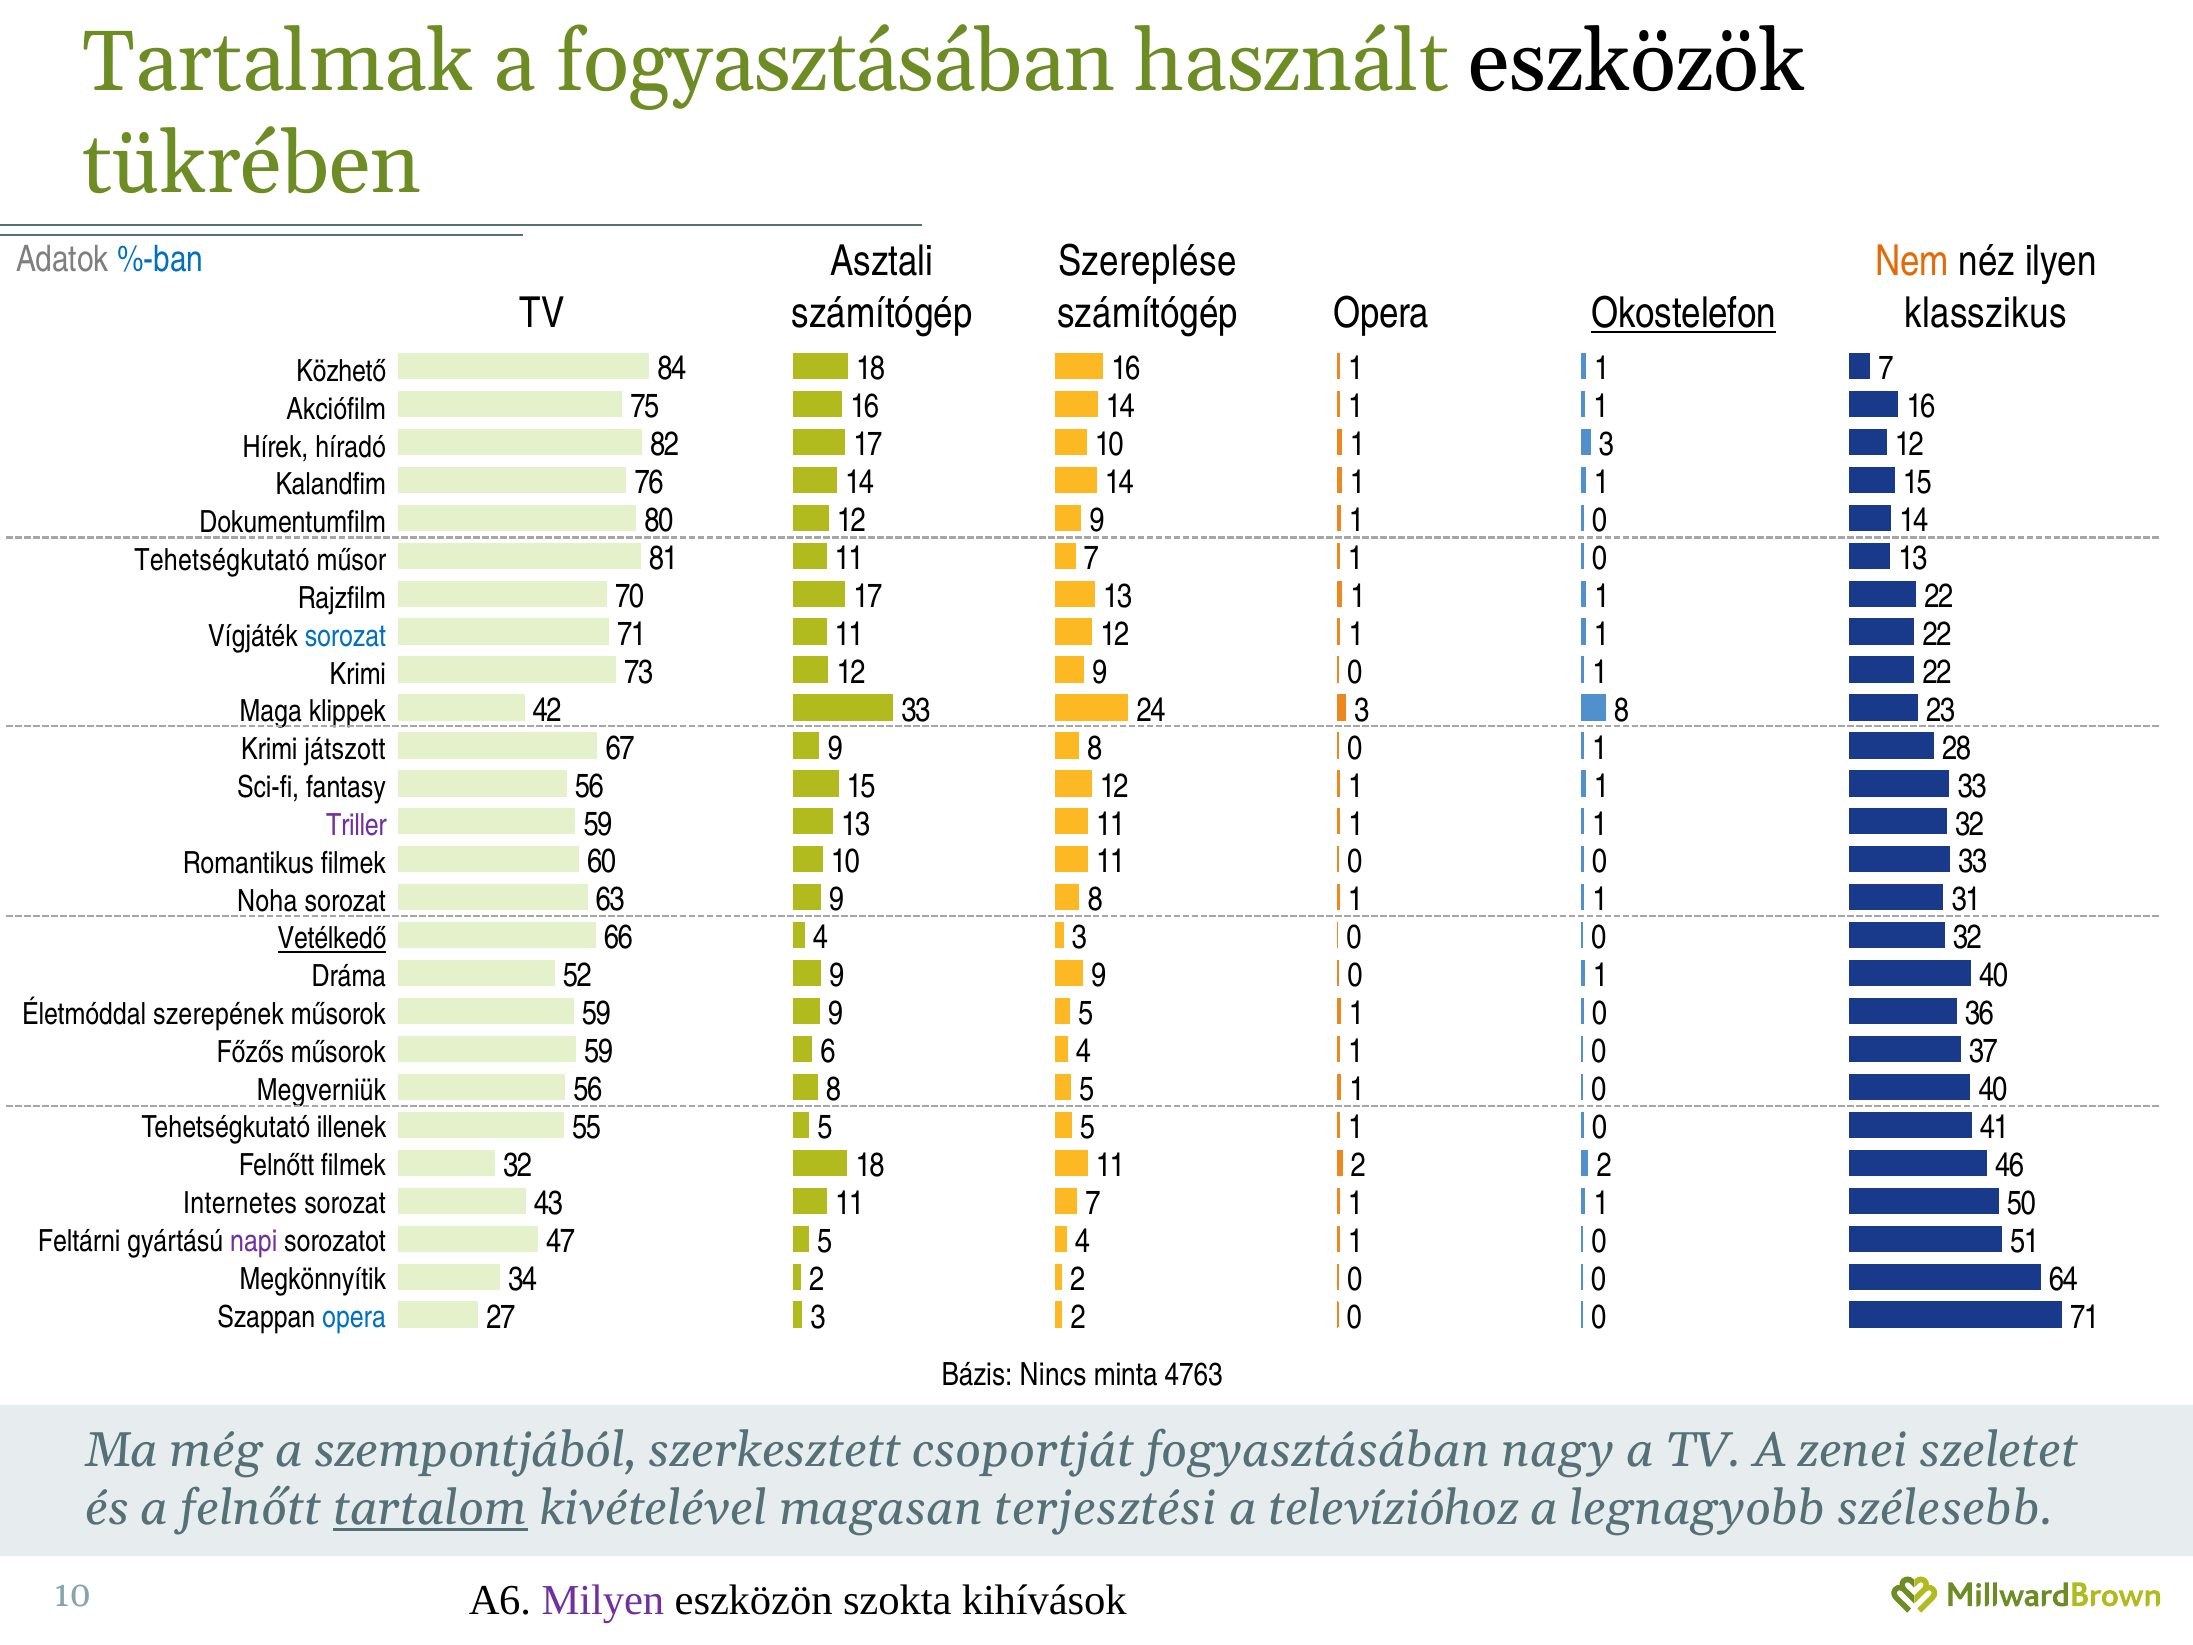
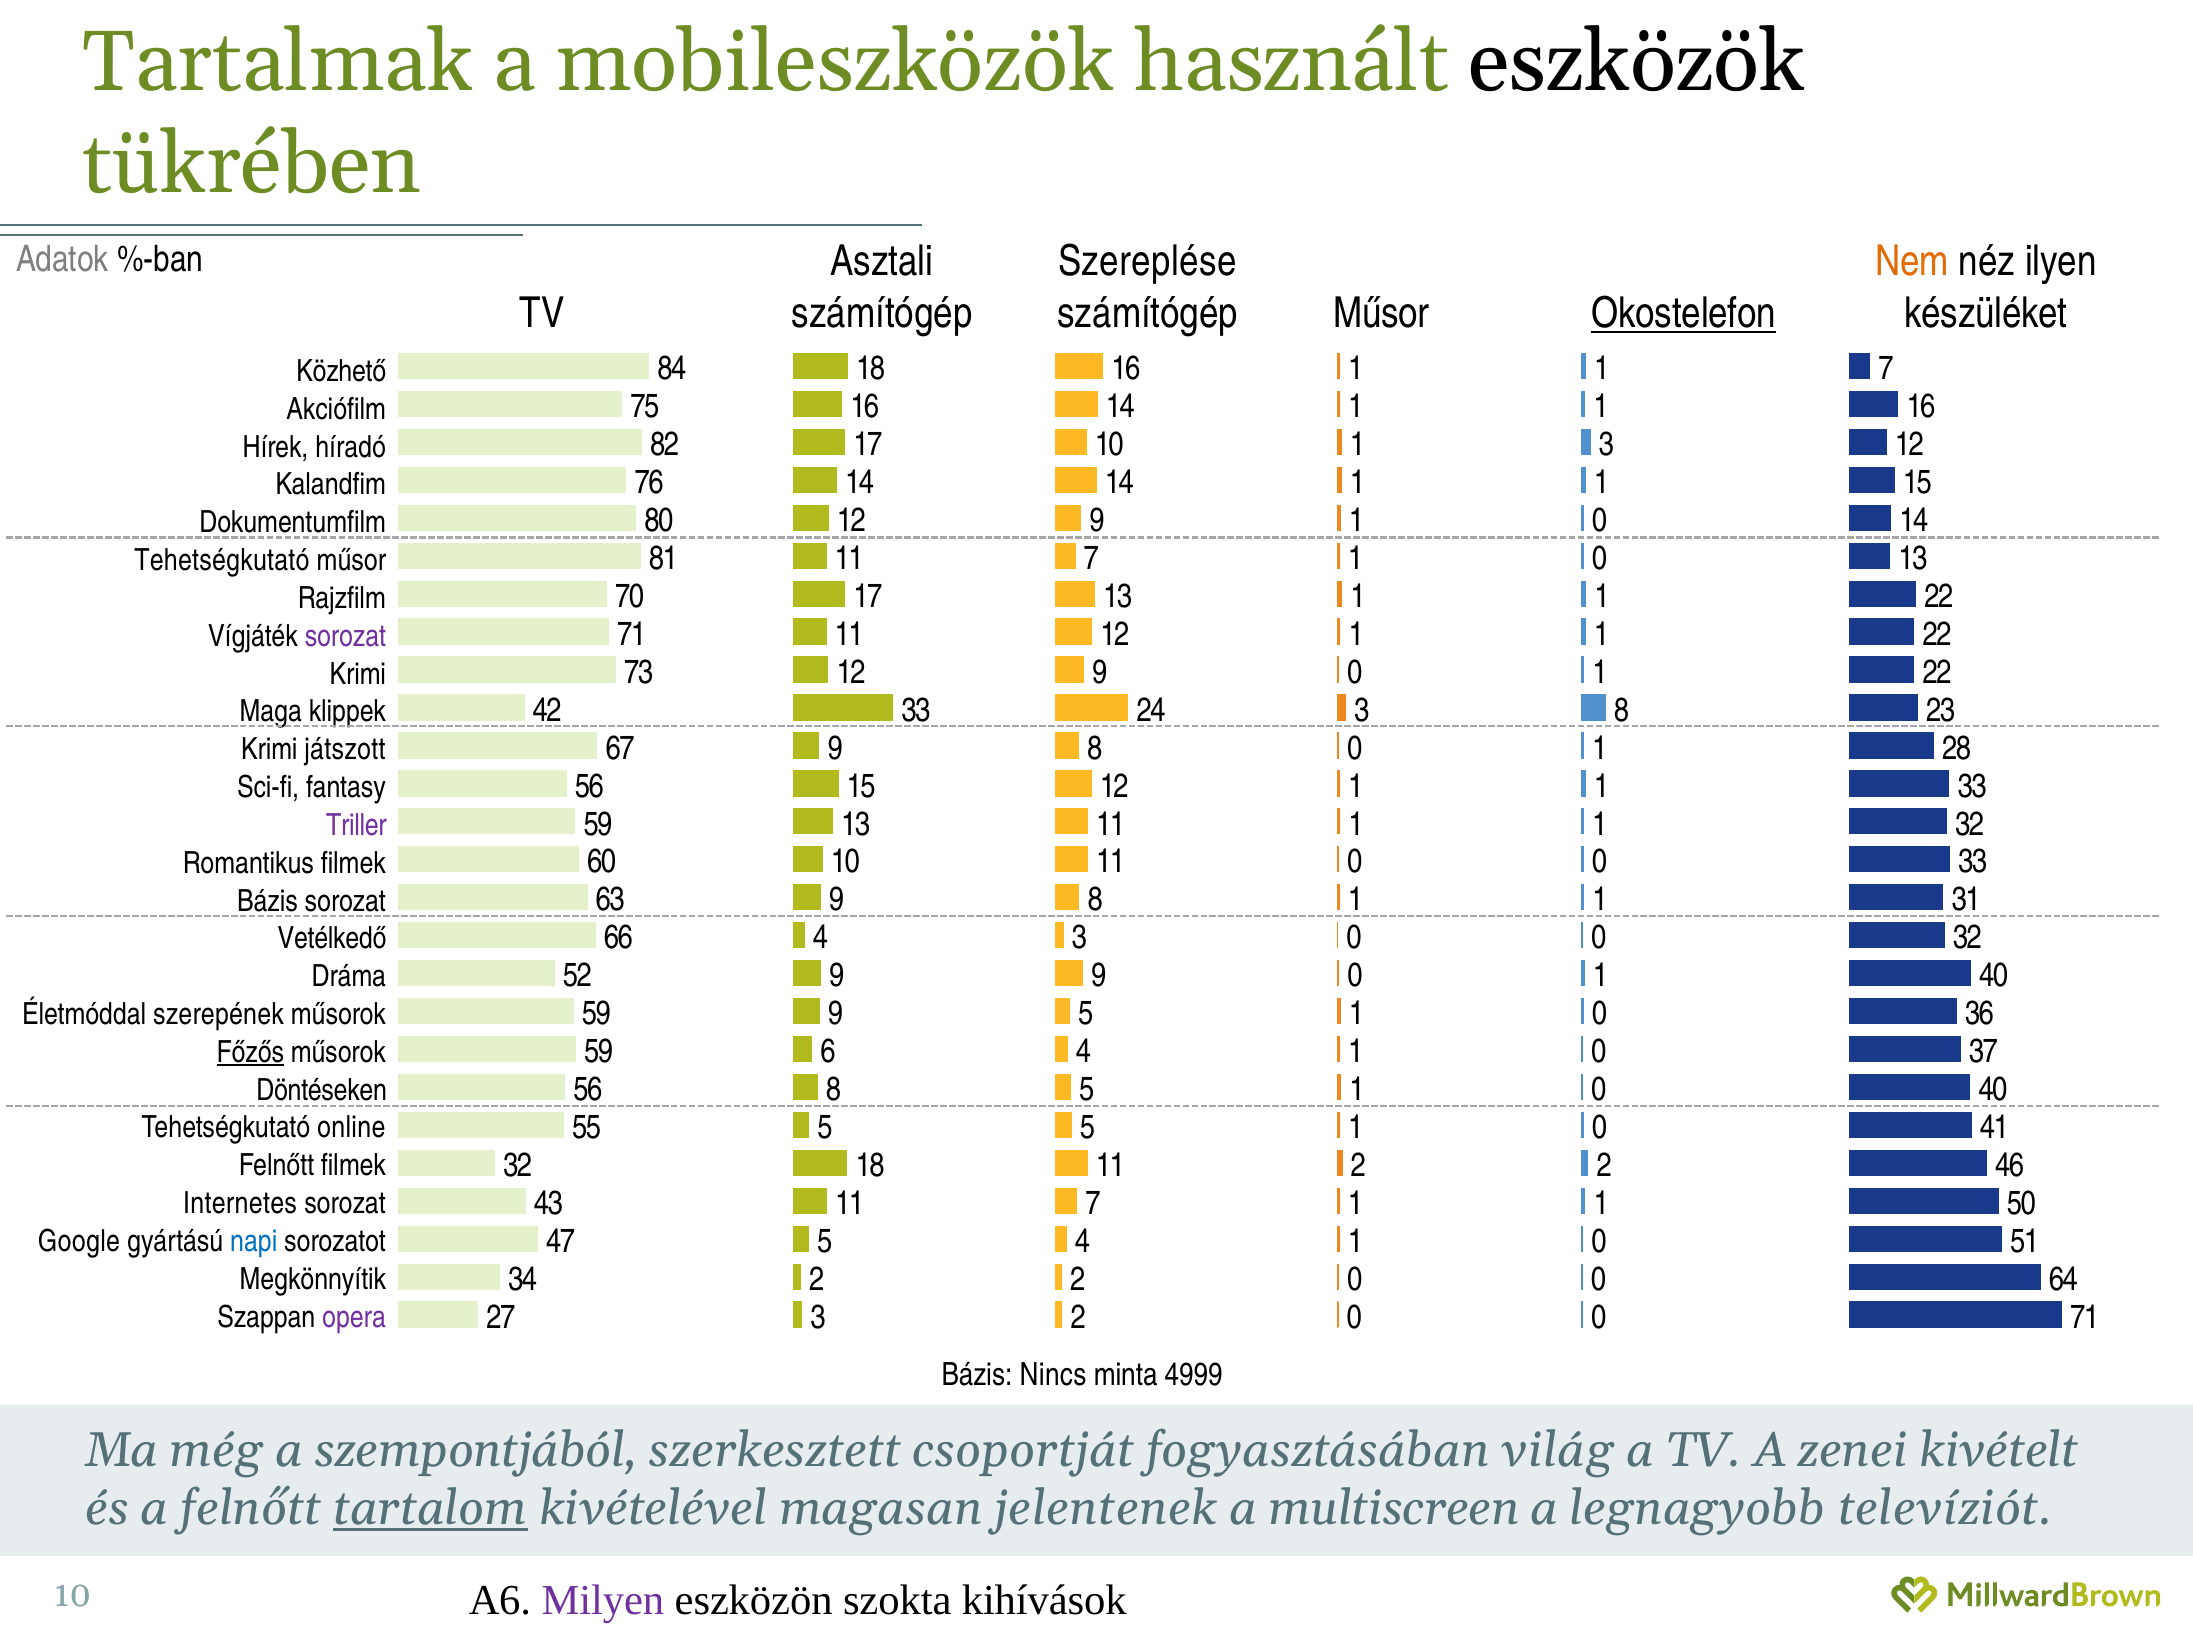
a fogyasztásában: fogyasztásában -> mobileszközök (835, 62)
%-ban colour: blue -> black (160, 260)
klasszikus: klasszikus -> készüléket (1986, 313)
Opera: Opera -> Műsor (1382, 314)
sorozat colour: blue -> purple (345, 636)
Noha: Noha -> Bázis (267, 901)
Vetélkedő underline: present -> none (332, 939)
Főzős underline: none -> present (250, 1052)
Megverniük: Megverniük -> Döntéseken (322, 1090)
illenek: illenek -> online (351, 1128)
Feltárni: Feltárni -> Google (79, 1241)
napi colour: purple -> blue (254, 1241)
opera colour: blue -> purple (354, 1317)
4763: 4763 -> 4999 (1194, 1374)
nagy: nagy -> világ (1558, 1450)
szeletet: szeletet -> kivételt (1999, 1450)
terjesztési: terjesztési -> jelentenek (1106, 1508)
televízióhoz: televízióhoz -> multiscreen (1394, 1508)
szélesebb: szélesebb -> televíziót (1945, 1508)
